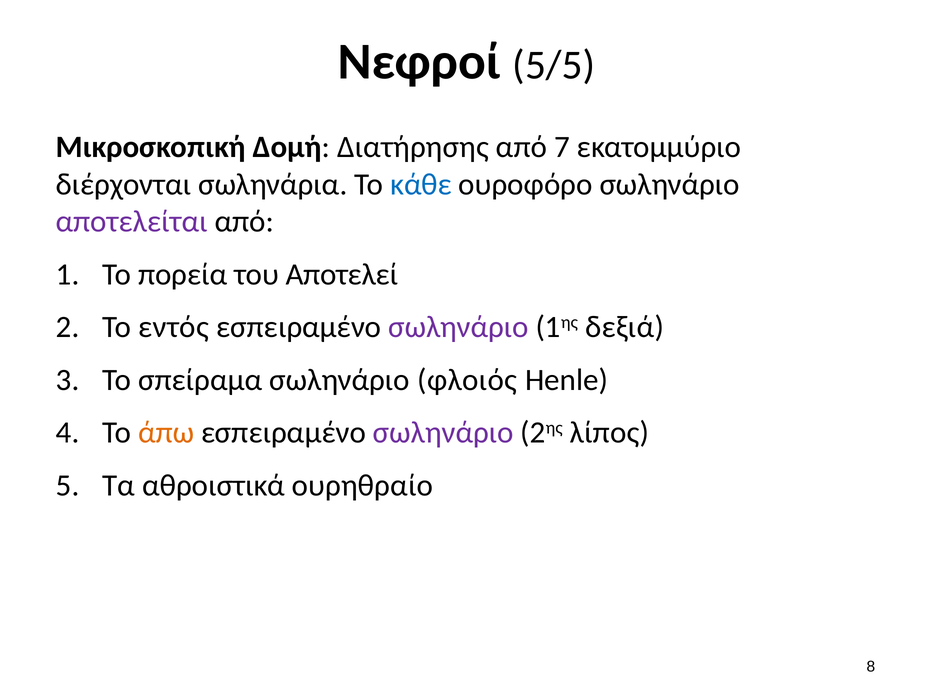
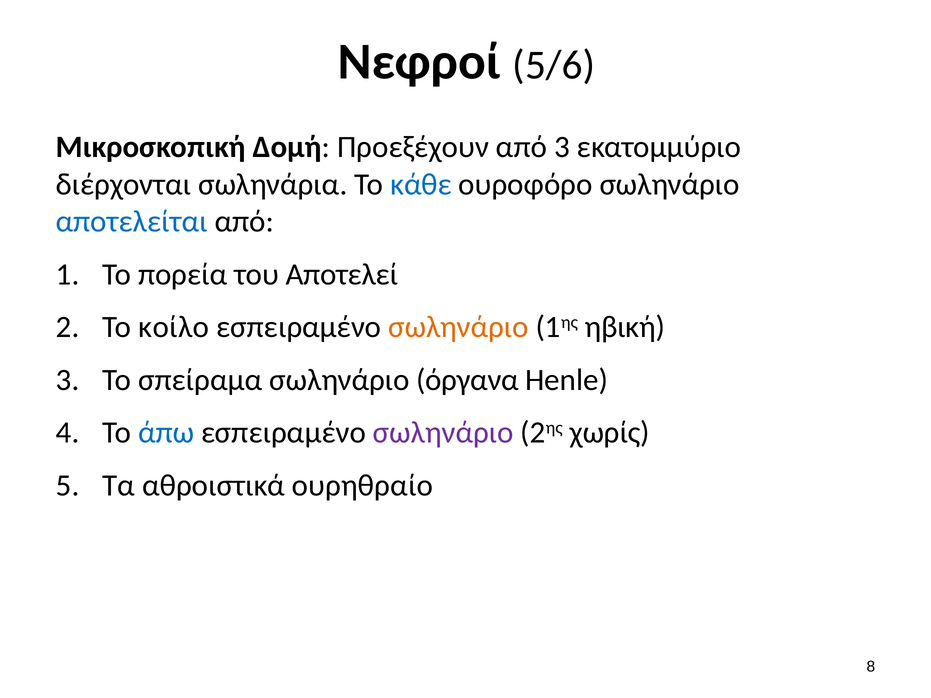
5/5: 5/5 -> 5/6 (554, 65)
Διατήρησης: Διατήρησης -> Προεξέχουν (413, 147)
από 7: 7 -> 3 (562, 147)
αποτελείται colour: purple -> blue (132, 222)
εντός: εντός -> κοίλο (174, 327)
σωληνάριο colour: purple -> orange (458, 327)
δεξιά: δεξιά -> ηβική (625, 327)
φλοιός: φλοιός -> όργανα (468, 380)
άπω colour: orange -> blue (166, 433)
λίπος: λίπος -> χωρίς (610, 433)
